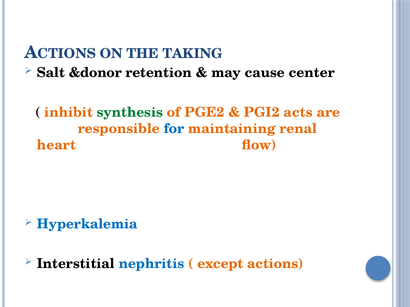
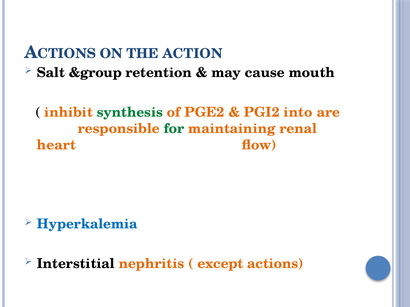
TAKING: TAKING -> ACTION (192, 54)
&donor: &donor -> &group (95, 73)
center: center -> mouth (312, 73)
acts: acts -> into (298, 112)
for colour: blue -> green (174, 129)
nephritis colour: blue -> orange (152, 264)
